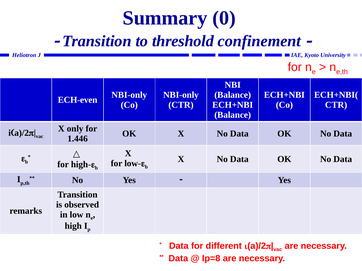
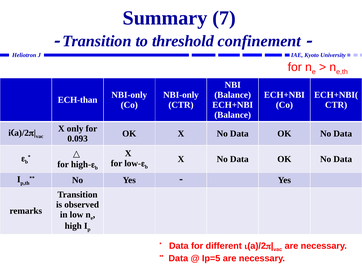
0: 0 -> 7 (224, 18)
ECH-even: ECH-even -> ECH-than (78, 100)
1.446: 1.446 -> 0.093 (78, 139)
Ip=8: Ip=8 -> Ip=5 (211, 259)
